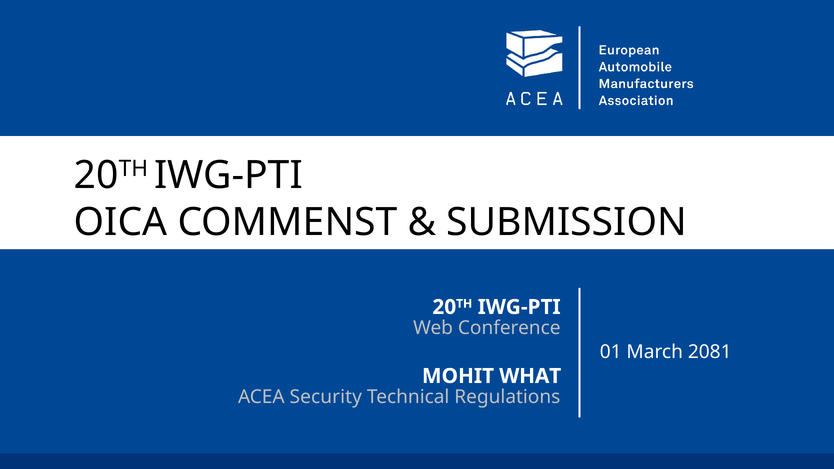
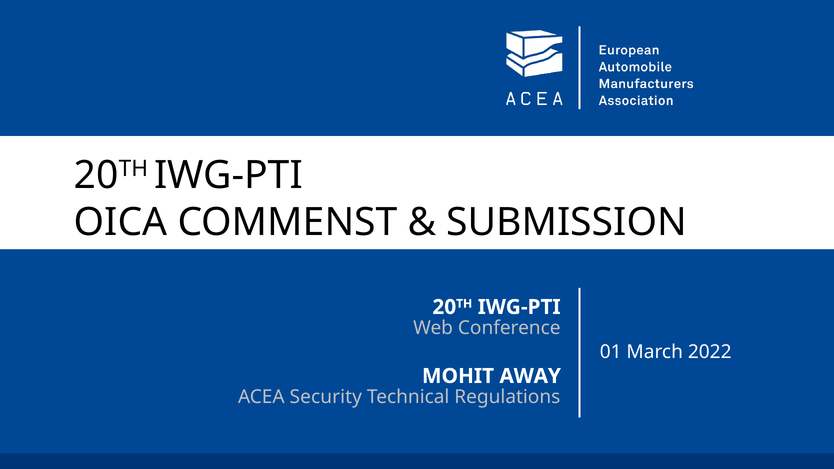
2081: 2081 -> 2022 (710, 352)
WHAT: WHAT -> AWAY (530, 376)
